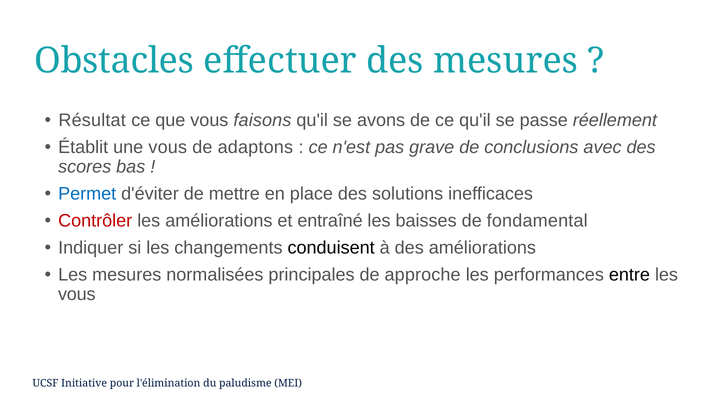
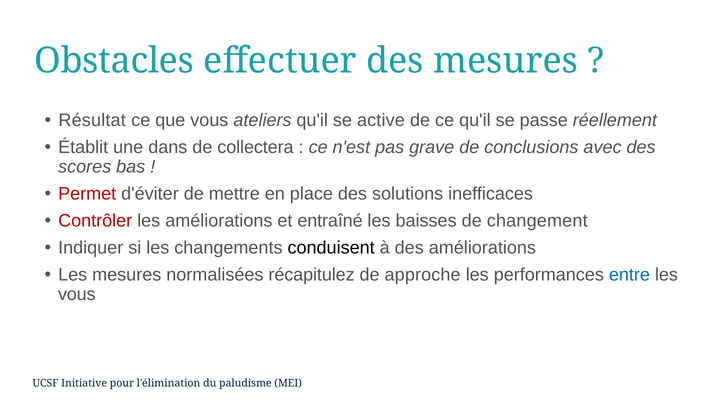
faisons: faisons -> ateliers (263, 120)
avons: avons -> active (381, 120)
une vous: vous -> dans (168, 147)
adaptons: adaptons -> collectera (255, 147)
Permet colour: blue -> red (87, 194)
fondamental: fondamental -> changement (537, 221)
principales: principales -> récapitulez (312, 275)
entre colour: black -> blue (629, 275)
